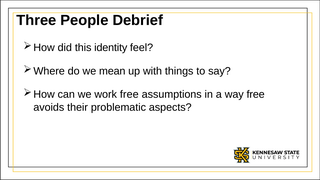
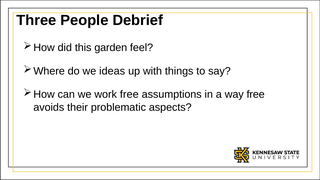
identity: identity -> garden (111, 48)
mean: mean -> ideas (112, 71)
